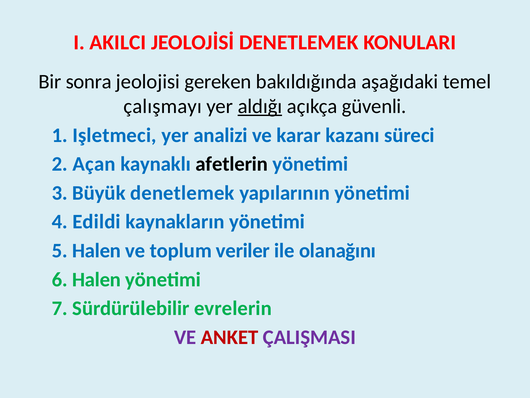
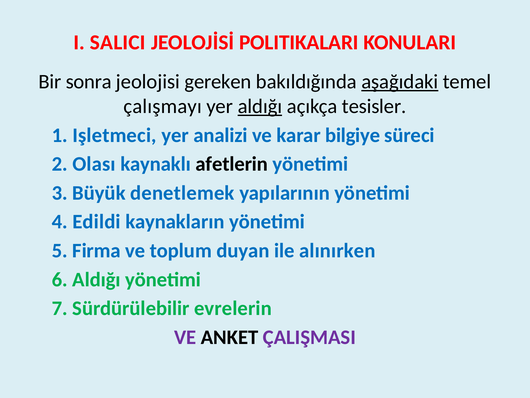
AKILCI: AKILCI -> SALICI (118, 43)
JEOLOJİSİ DENETLEMEK: DENETLEMEK -> POLITIKALARI (299, 43)
aşağıdaki underline: none -> present (400, 82)
güvenli: güvenli -> tesisler (374, 106)
kazanı: kazanı -> bilgiye (353, 135)
Açan: Açan -> Olası (94, 164)
5 Halen: Halen -> Firma (97, 250)
veriler: veriler -> duyan (243, 250)
olanağını: olanağını -> alınırken (337, 250)
6 Halen: Halen -> Aldığı (96, 279)
ANKET colour: red -> black (230, 337)
